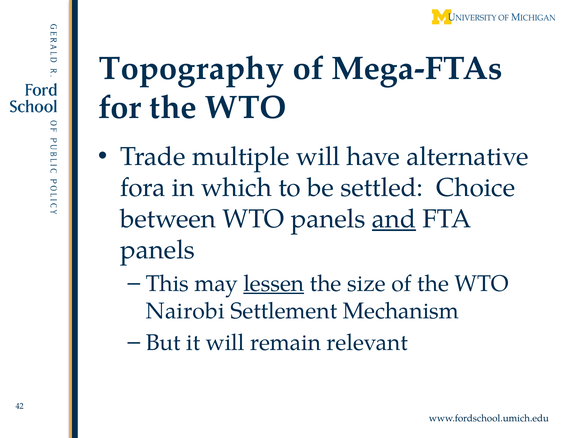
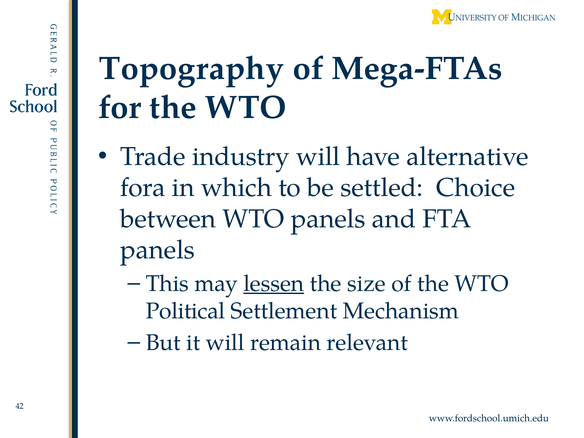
multiple: multiple -> industry (241, 157)
and underline: present -> none (394, 219)
Nairobi: Nairobi -> Political (185, 311)
